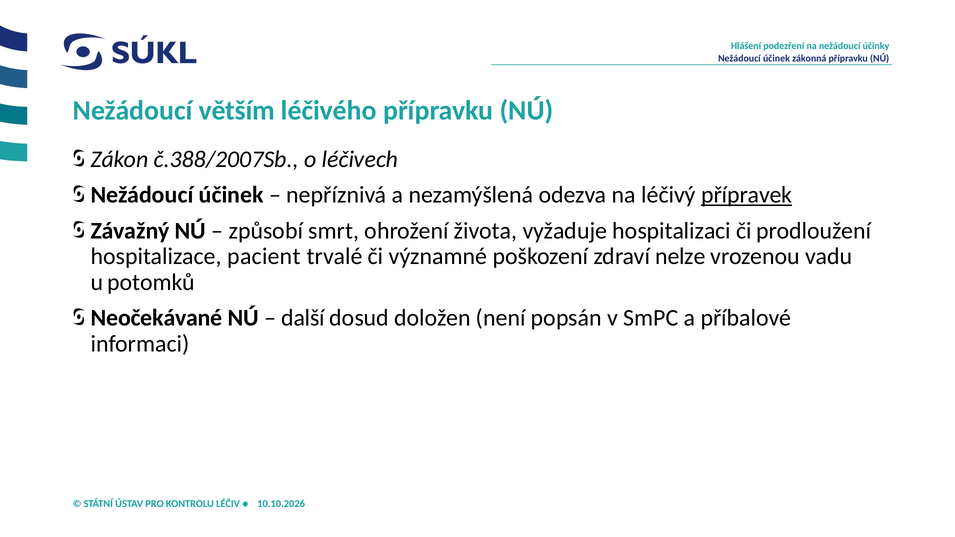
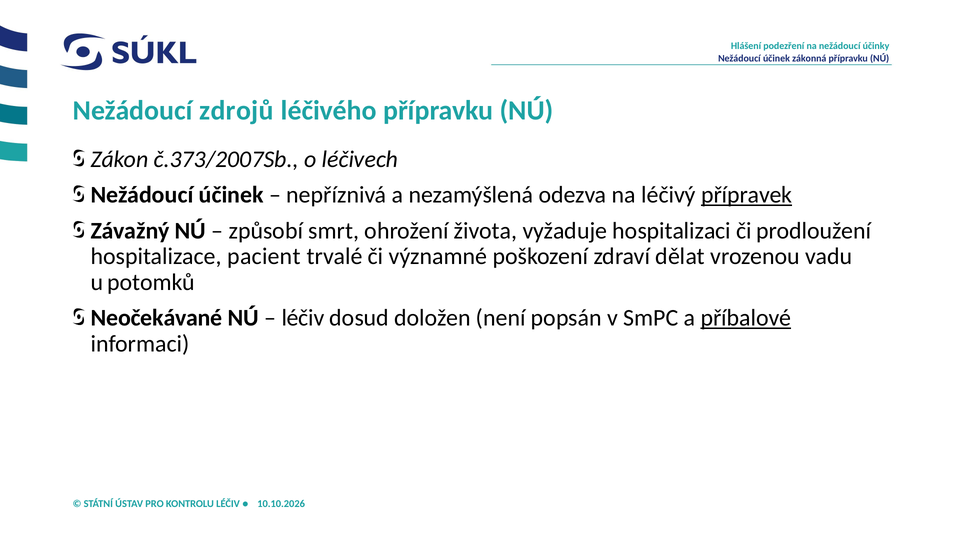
větším: větším -> zdrojů (236, 110)
č.388/2007Sb: č.388/2007Sb -> č.373/2007Sb (226, 159)
nelze: nelze -> dělat (680, 257)
další: další -> léčiv (303, 318)
příbalové underline: none -> present (746, 318)
